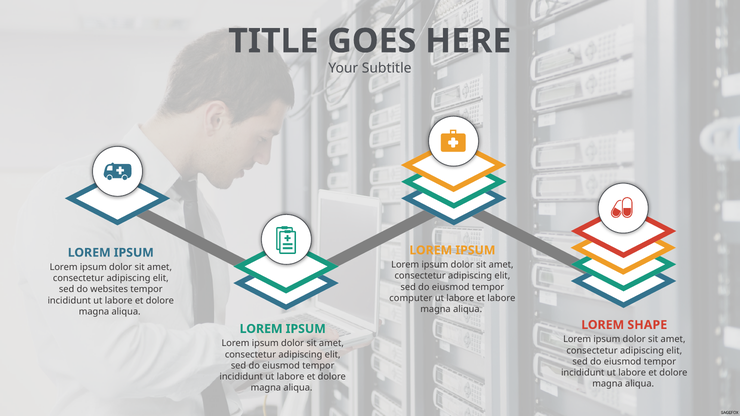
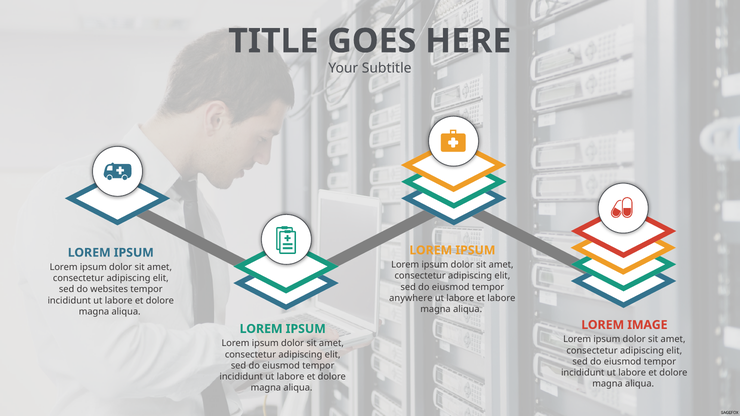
computer: computer -> anywhere (411, 298)
SHAPE: SHAPE -> IMAGE (647, 325)
